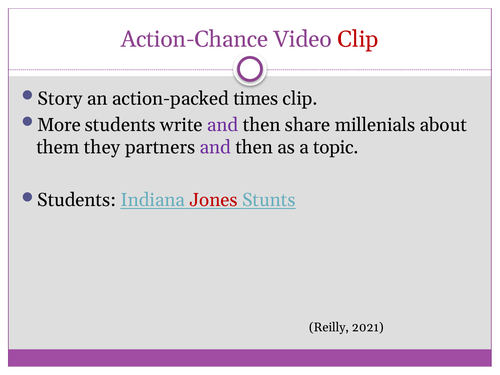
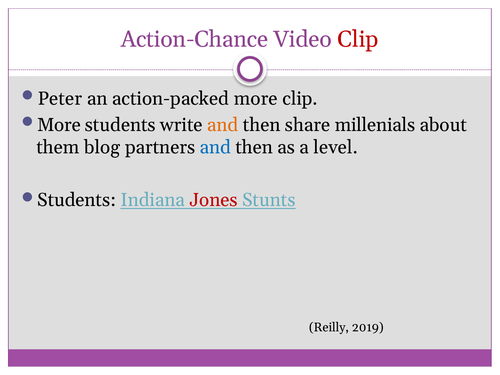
Story: Story -> Peter (60, 99)
action-packed times: times -> more (256, 99)
and colour: purple -> orange (223, 125)
they: they -> blog (102, 147)
and colour: purple -> blue (215, 147)
topic: topic -> level (336, 147)
2021: 2021 -> 2019 (368, 327)
